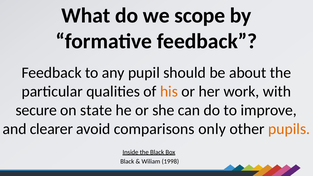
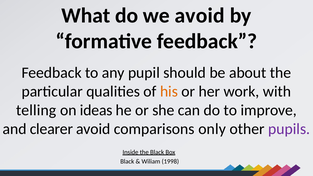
we scope: scope -> avoid (200, 16)
secure: secure -> telling (36, 110)
state: state -> ideas (96, 110)
pupils colour: orange -> purple (289, 129)
